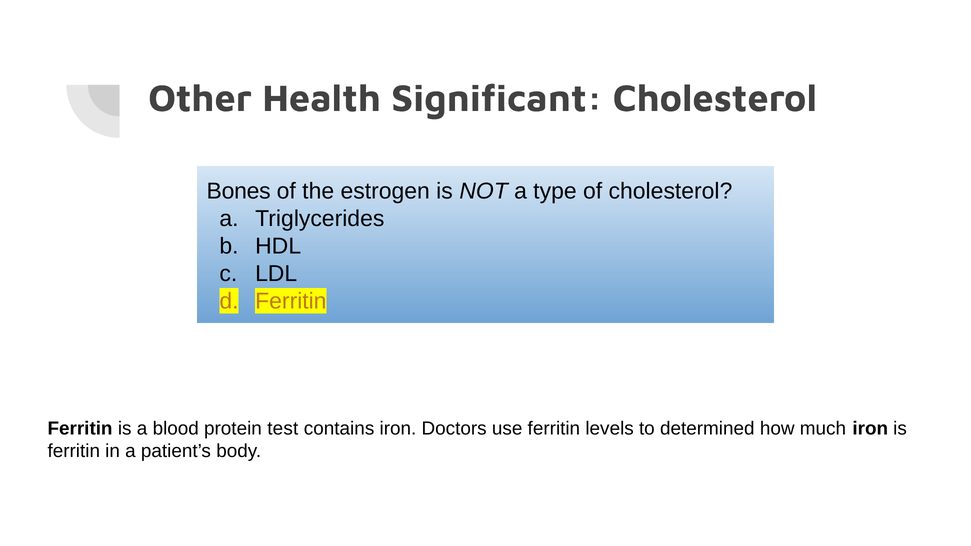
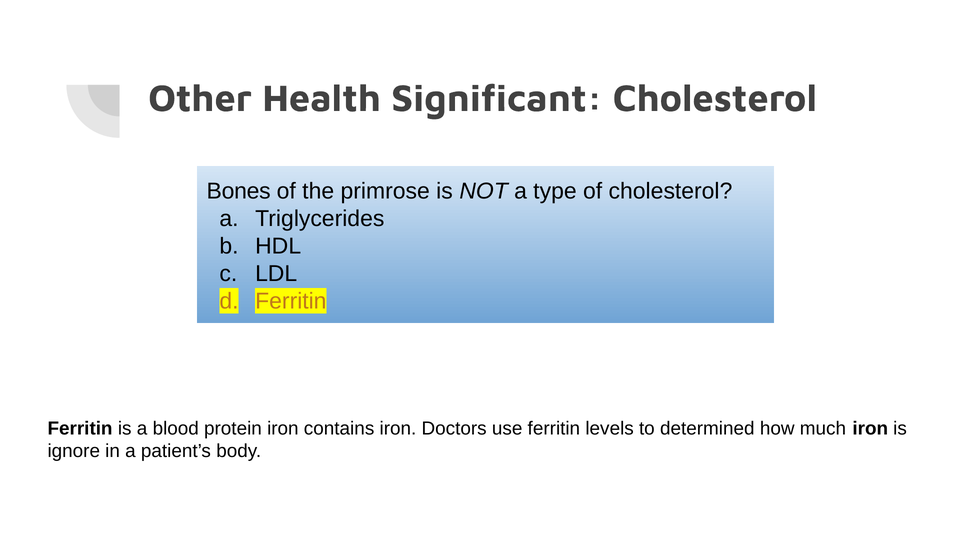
estrogen: estrogen -> primrose (385, 191)
protein test: test -> iron (283, 428)
ferritin: ferritin -> ignore (74, 451)
